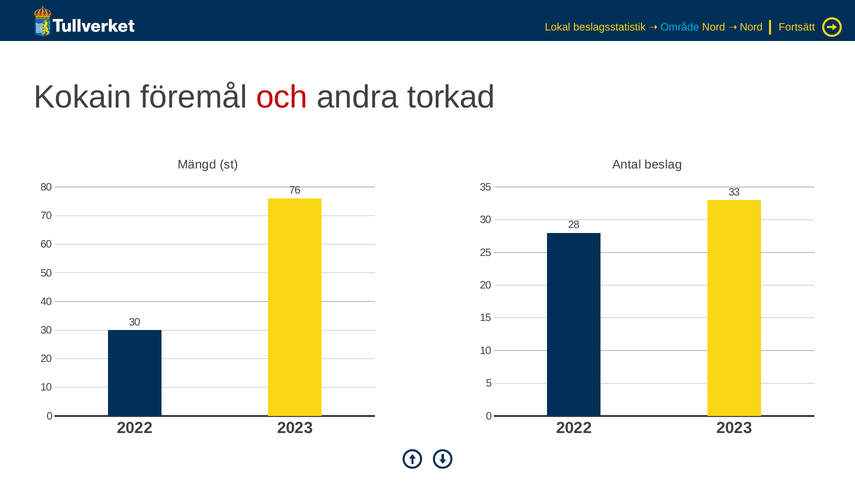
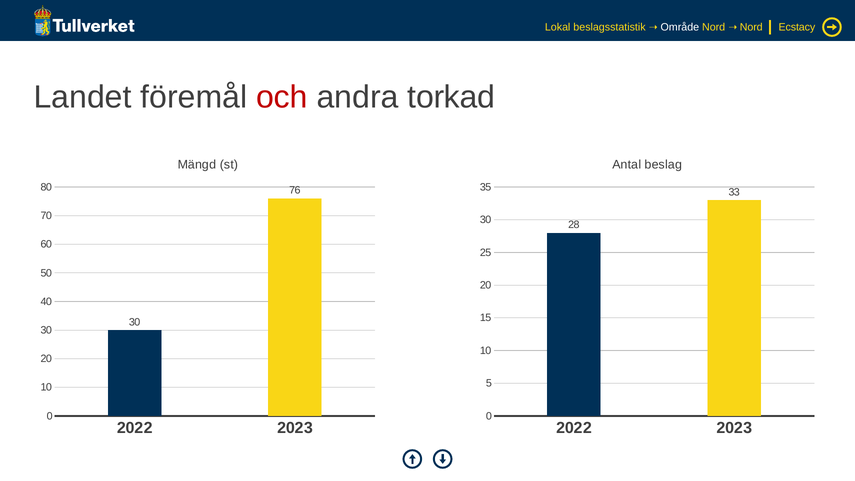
Område colour: light blue -> white (680, 27)
Fortsätt: Fortsätt -> Ecstacy (797, 27)
Kokain: Kokain -> Landet (83, 97)
